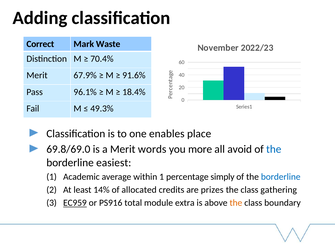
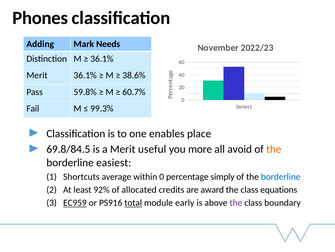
Adding: Adding -> Phones (40, 18)
Correct: Correct -> Adding (40, 44)
Waste: Waste -> Needs (108, 44)
70.4%: 70.4% -> 36.1% (102, 59)
Merit 67.9%: 67.9% -> 36.1% (85, 75)
91.6%: 91.6% -> 38.6% (134, 75)
96.1%: 96.1% -> 59.8% (85, 92)
18.4%: 18.4% -> 60.7% (134, 92)
49.3%: 49.3% -> 99.3% (102, 108)
69.8/69.0: 69.8/69.0 -> 69.8/84.5 (68, 149)
words: words -> useful (152, 149)
the colour: blue -> orange (274, 149)
Academic: Academic -> Shortcuts (81, 176)
within 1: 1 -> 0 (162, 176)
14%: 14% -> 92% (102, 189)
prizes: prizes -> award (212, 189)
gathering: gathering -> equations (279, 189)
total underline: none -> present (133, 202)
extra: extra -> early (185, 202)
the colour: orange -> purple (236, 202)
